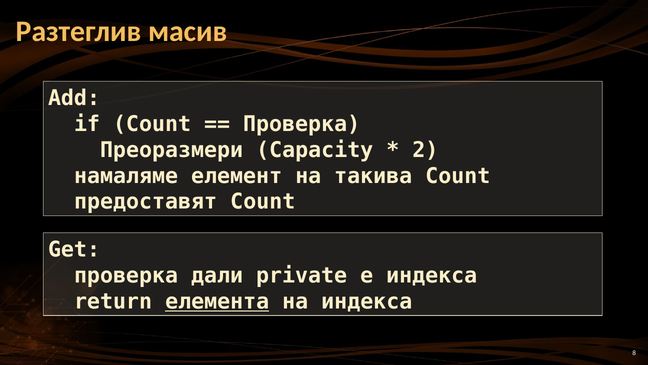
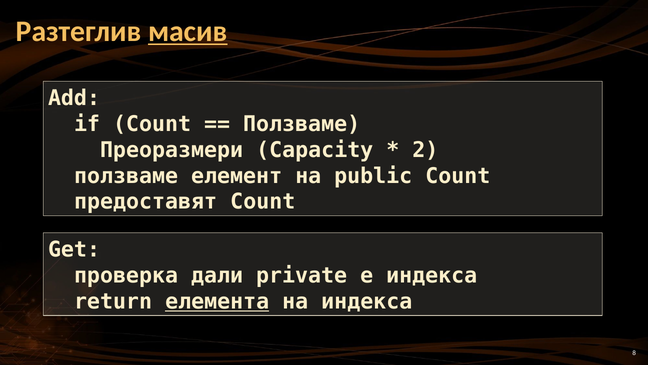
масив underline: none -> present (188, 31)
Проверка: Проверка -> Ползваме (302, 124)
намаляме: намаляме -> ползваме (126, 176)
такива: такива -> public (373, 176)
